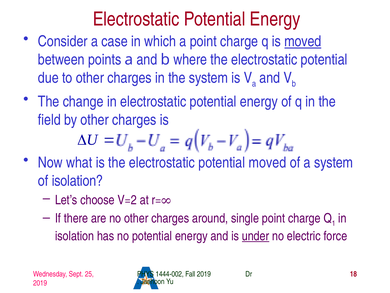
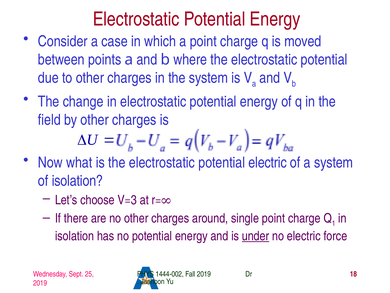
moved underline: present -> none (303, 41)
potential moved: moved -> electric (268, 162)
V=2: V=2 -> V=3 (127, 200)
